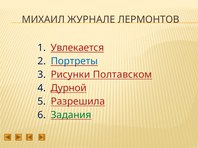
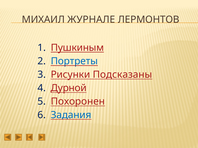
Увлекается: Увлекается -> Пушкиным (77, 48)
Полтавском: Полтавском -> Подсказаны (122, 75)
Разрешила: Разрешила -> Похоронен (78, 102)
Задания colour: green -> blue (71, 115)
